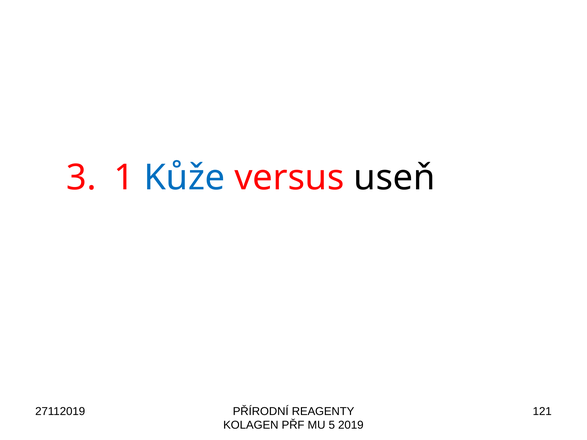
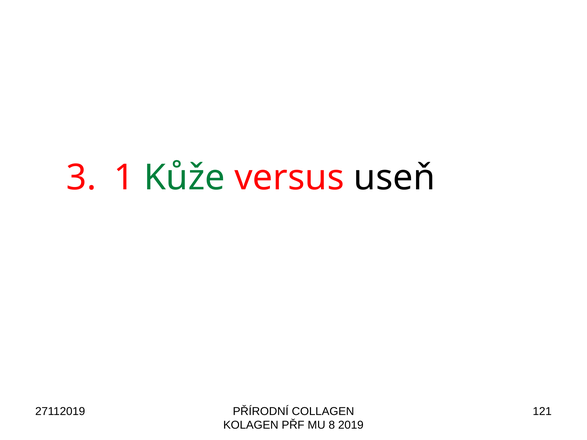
Kůže colour: blue -> green (184, 178)
REAGENTY: REAGENTY -> COLLAGEN (323, 412)
5: 5 -> 8 (332, 425)
